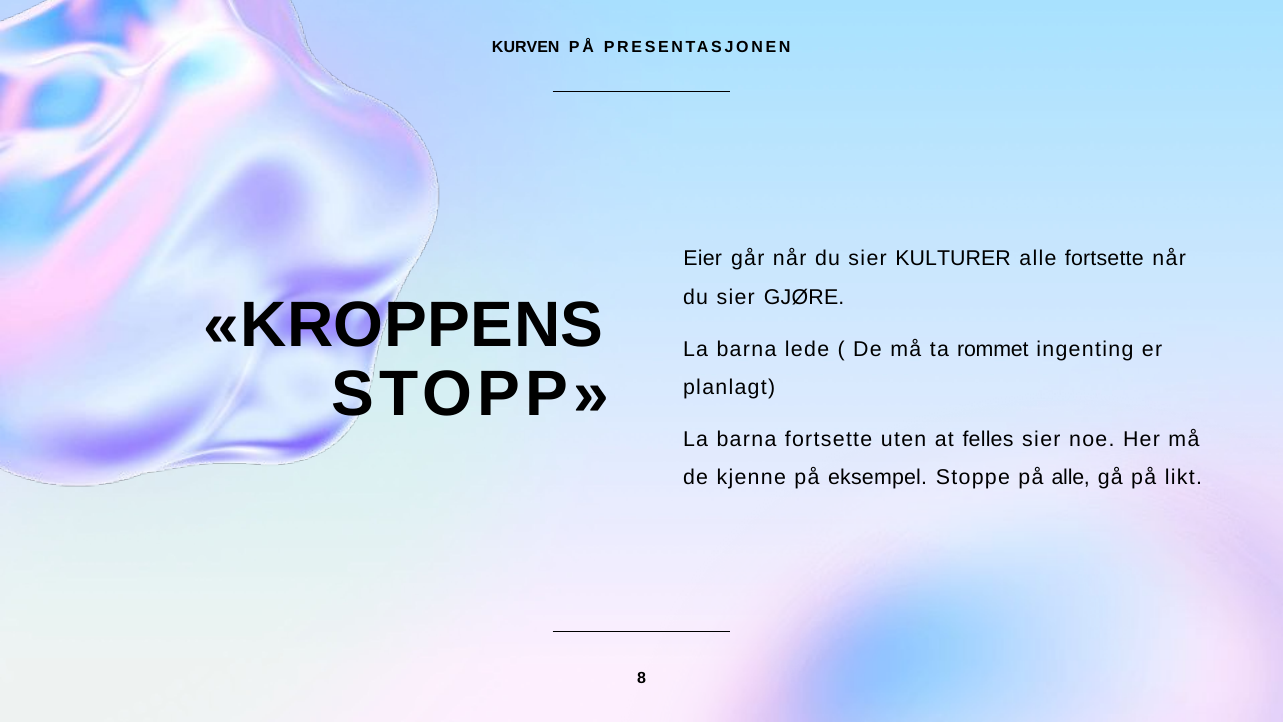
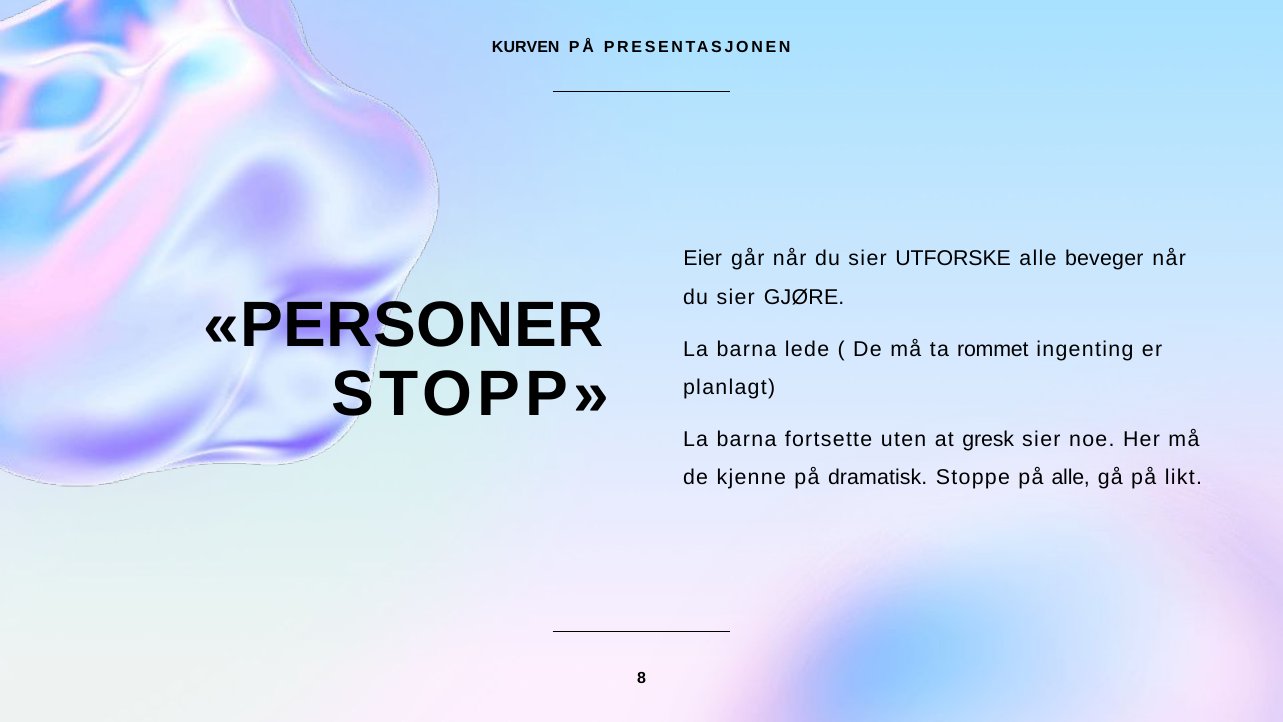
KULTURER: KULTURER -> UTFORSKE (953, 259)
alle fortsette: fortsette -> beveger (1104, 259)
KROPPENS: KROPPENS -> PERSONER (404, 325)
felles: felles -> gresk (988, 439)
eksempel: eksempel -> dramatisk (878, 478)
